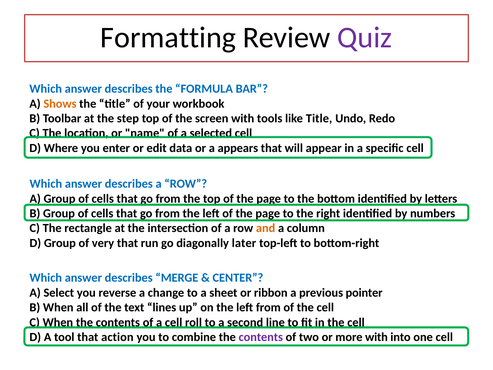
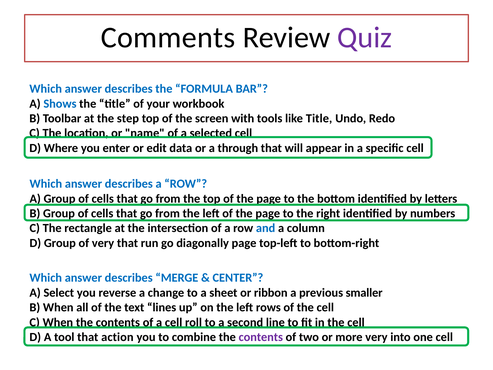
Formatting: Formatting -> Comments (168, 37)
Shows colour: orange -> blue (60, 104)
appears: appears -> through (238, 148)
and colour: orange -> blue (266, 228)
diagonally later: later -> page (244, 243)
pointer: pointer -> smaller (364, 292)
left from: from -> rows (268, 307)
more with: with -> very (376, 337)
